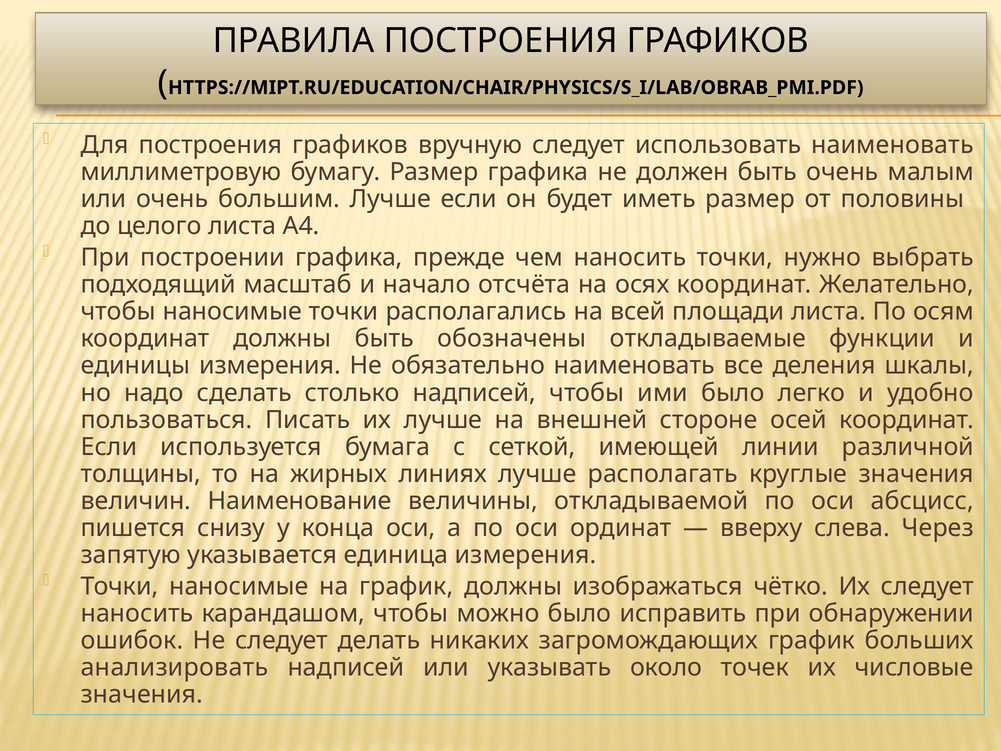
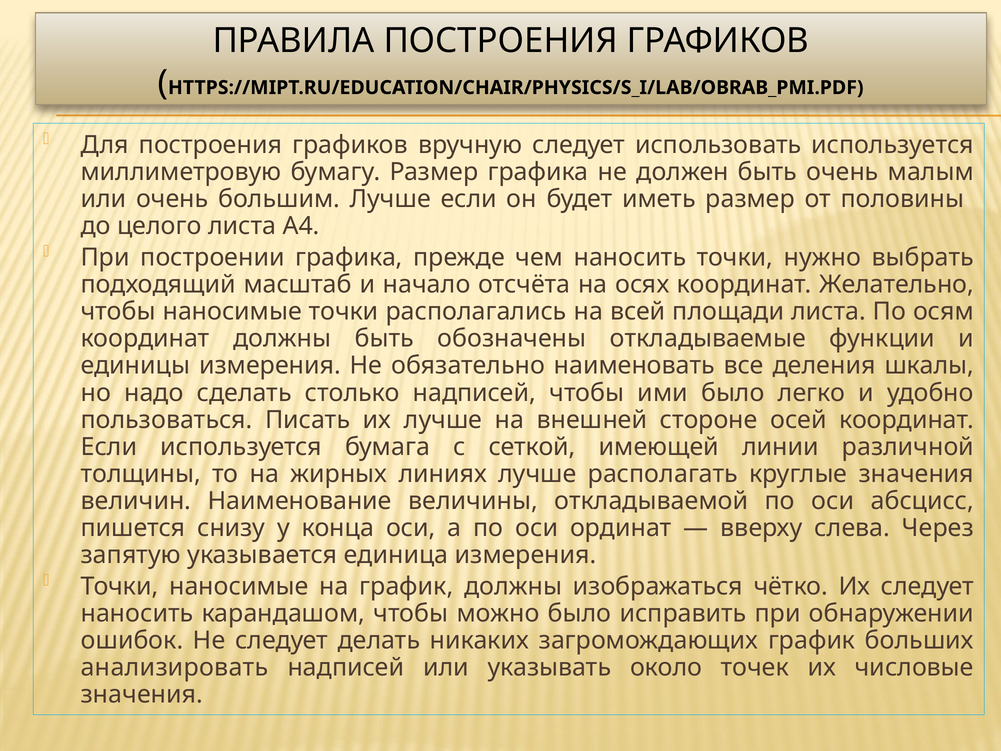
использовать наименовать: наименовать -> используется (893, 145)
